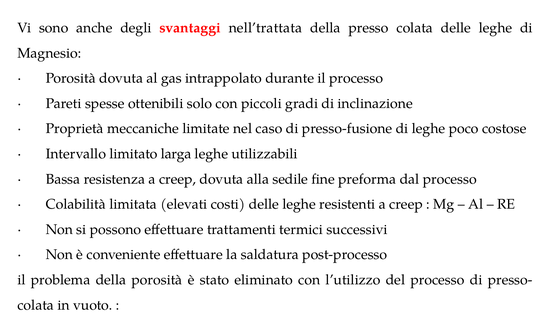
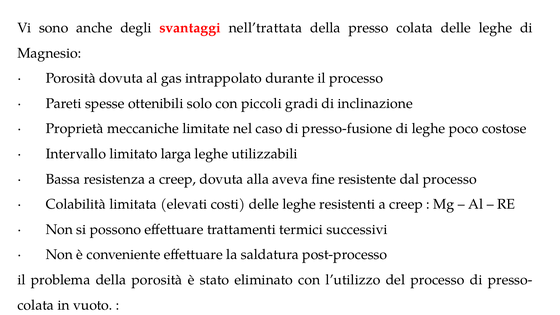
sedile: sedile -> aveva (290, 179)
preforma: preforma -> resistente (367, 179)
